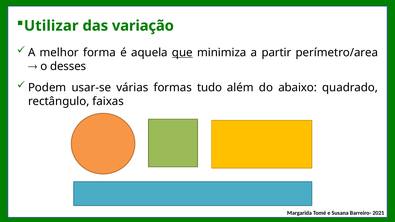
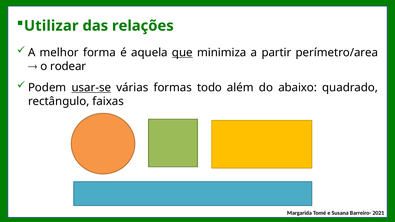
variação: variação -> relações (143, 26)
desses: desses -> rodear (68, 66)
usar-se underline: none -> present (91, 88)
tudo: tudo -> todo (210, 88)
